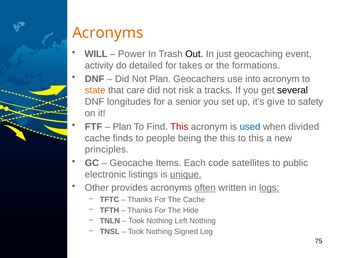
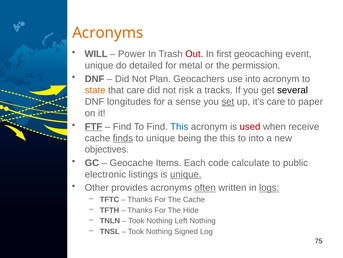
Out colour: black -> red (194, 54)
just: just -> first (224, 54)
activity: activity -> unique (99, 65)
takes: takes -> metal (191, 65)
formations: formations -> permission (256, 65)
senior: senior -> sense (188, 101)
set underline: none -> present (228, 101)
it’s give: give -> care (276, 101)
safety: safety -> paper (311, 101)
FTF underline: none -> present (94, 126)
Plan: Plan -> Find (122, 126)
This colour: red -> blue (179, 126)
used colour: blue -> red (250, 126)
divided: divided -> receive (304, 126)
finds underline: none -> present (123, 138)
to people: people -> unique (161, 138)
to this: this -> into (256, 138)
principles: principles -> objectives (107, 149)
satellites: satellites -> calculate (251, 162)
